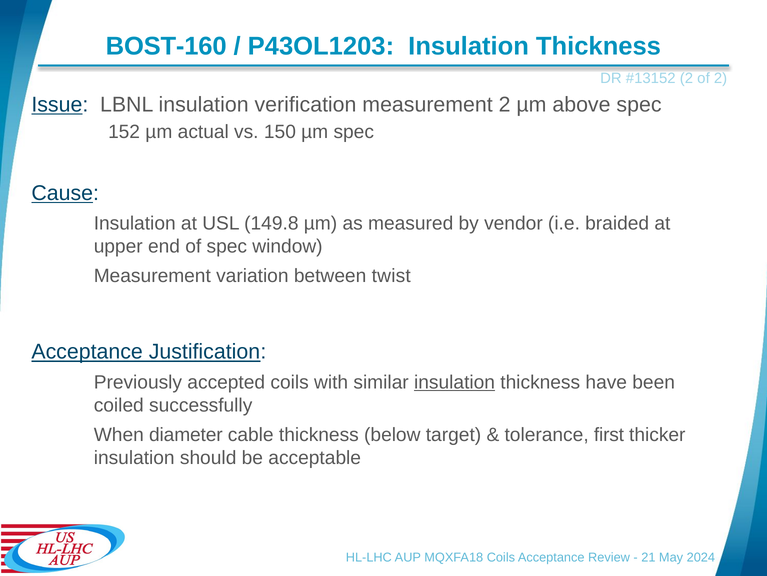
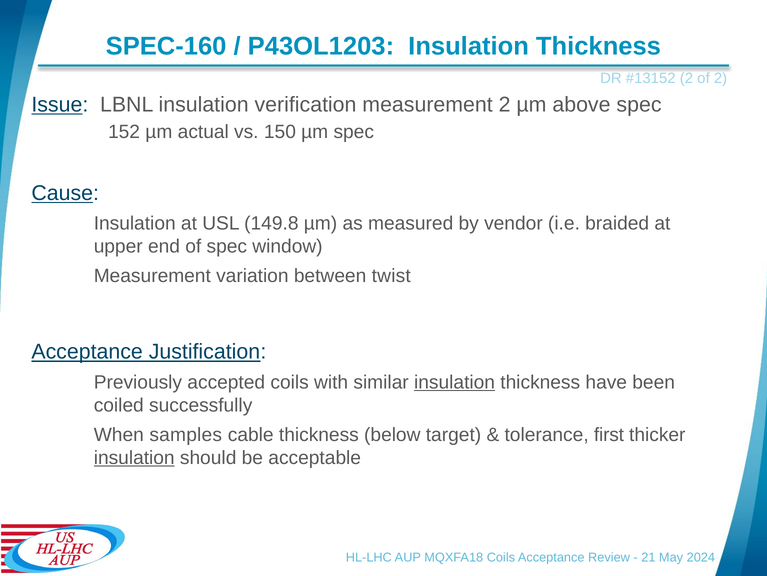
BOST-160: BOST-160 -> SPEC-160 (166, 46)
diameter: diameter -> samples (186, 434)
insulation underline: none -> present (134, 457)
